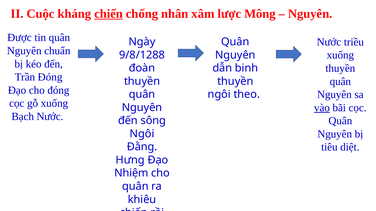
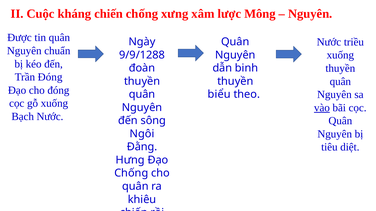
chiến underline: present -> none (109, 14)
nhân: nhân -> xưng (175, 14)
9/8/1288: 9/8/1288 -> 9/9/1288 (142, 55)
ngôi: ngôi -> biểu (219, 95)
Nhiệm: Nhiệm -> Chống (131, 174)
